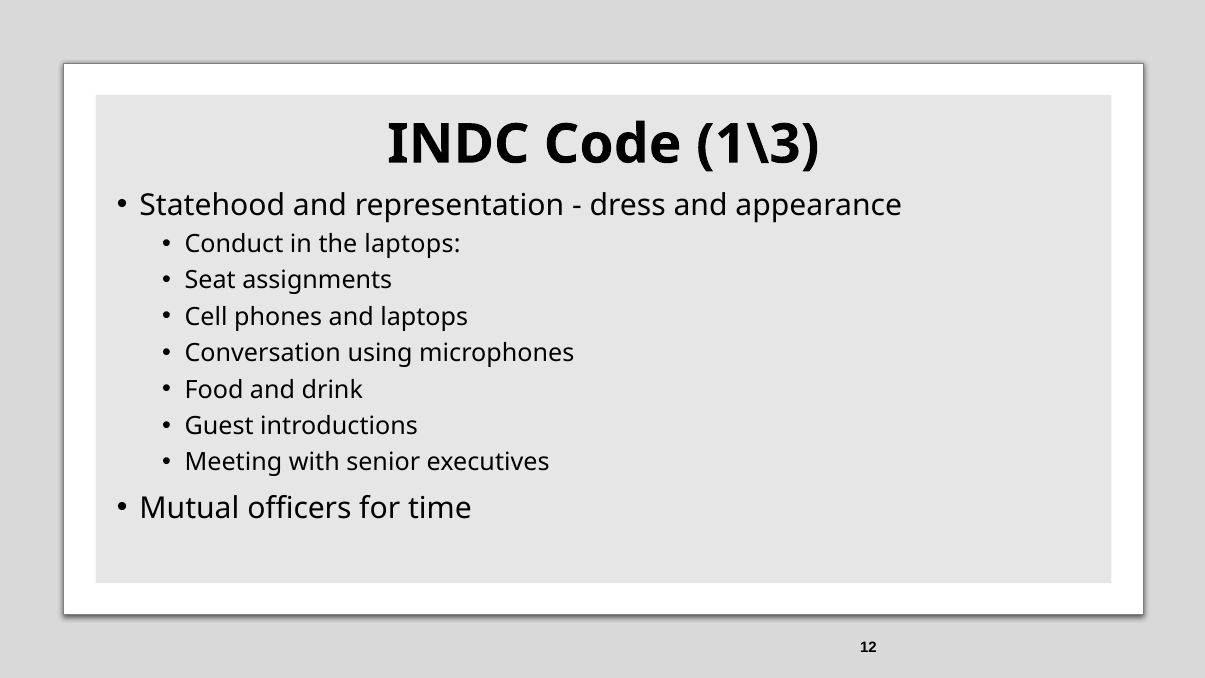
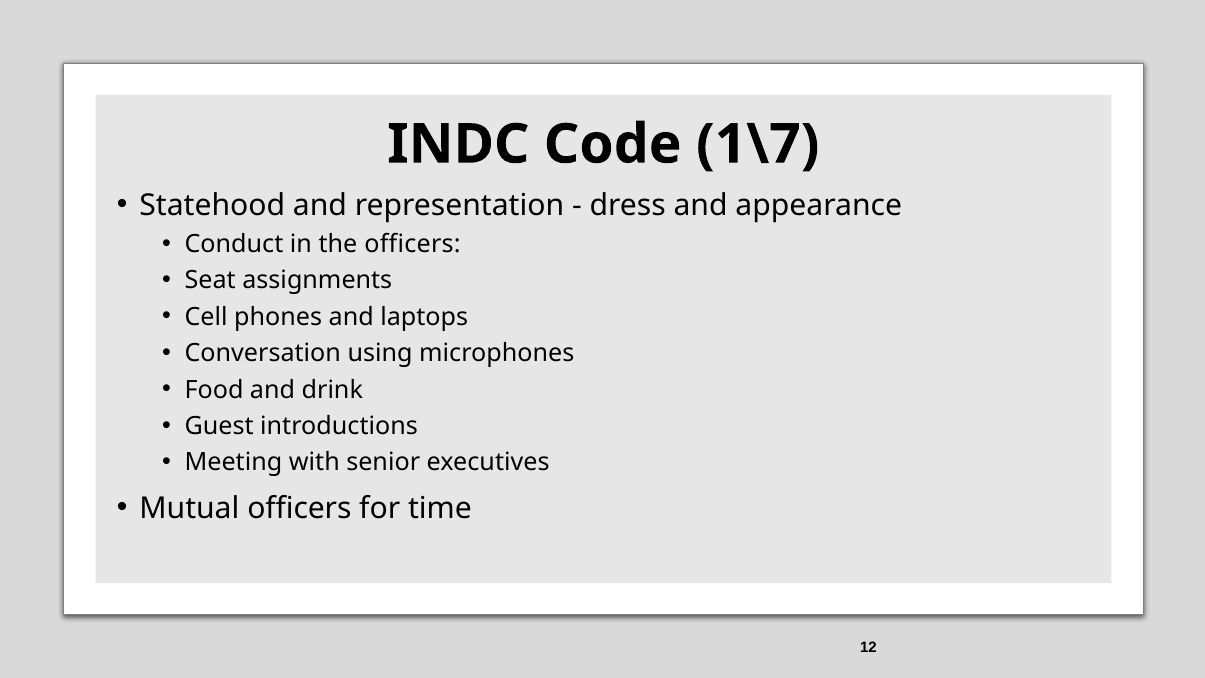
1\3: 1\3 -> 1\7 (758, 144)
the laptops: laptops -> officers (412, 244)
